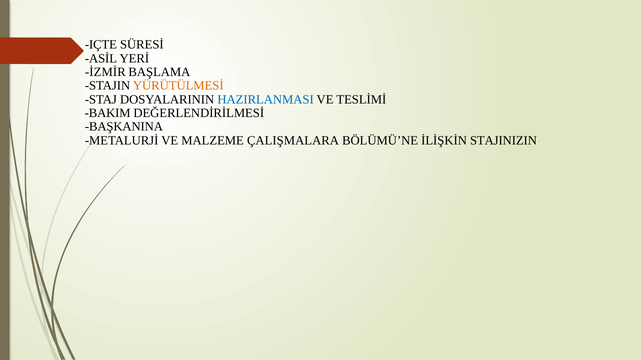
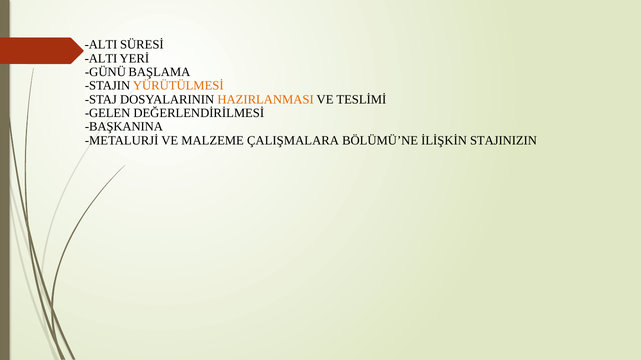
IÇTE: IÇTE -> ALTI (101, 45)
ASİL: ASİL -> ALTI (101, 58)
İZMİR: İZMİR -> GÜNÜ (105, 72)
HAZIRLANMASI colour: blue -> orange (266, 100)
BAKIM: BAKIM -> GELEN (108, 113)
